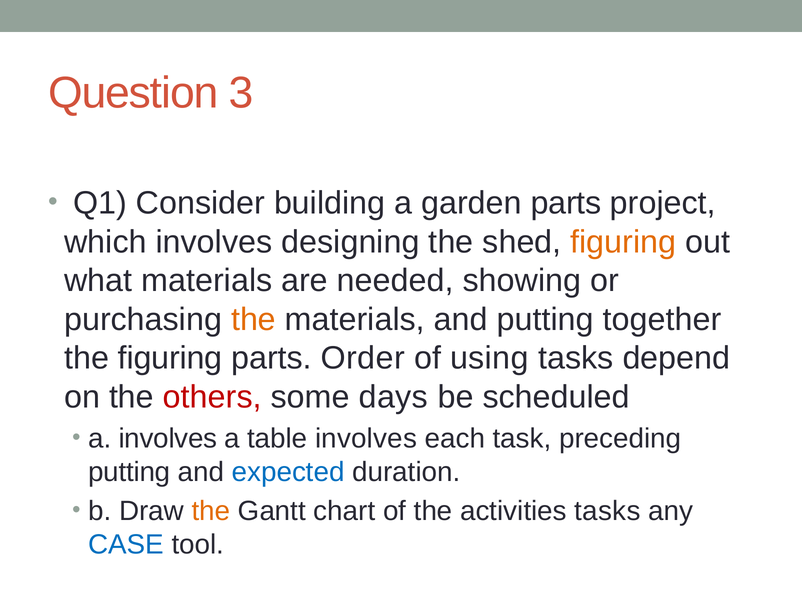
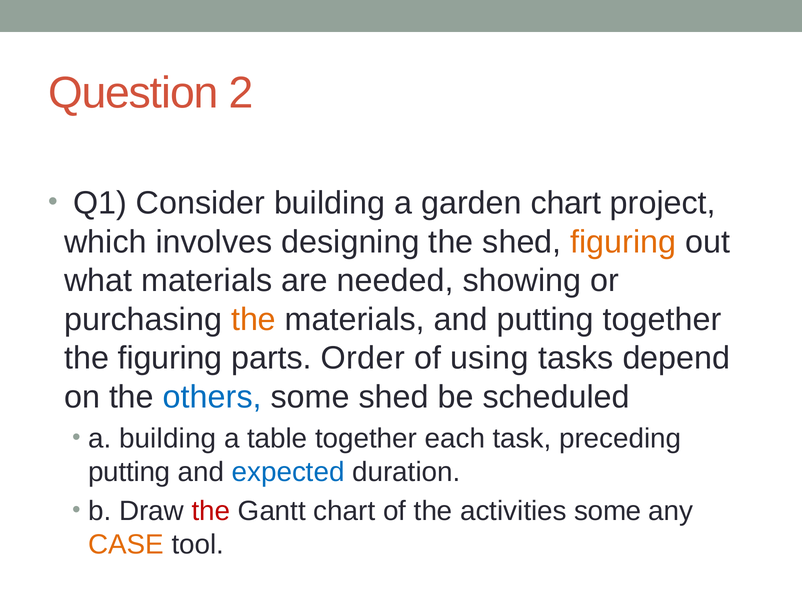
3: 3 -> 2 (241, 93)
garden parts: parts -> chart (566, 203)
others colour: red -> blue (212, 397)
some days: days -> shed (394, 397)
a involves: involves -> building (168, 439)
table involves: involves -> together (366, 439)
the colour: orange -> red (211, 511)
activities tasks: tasks -> some (608, 511)
CASE colour: blue -> orange (126, 545)
